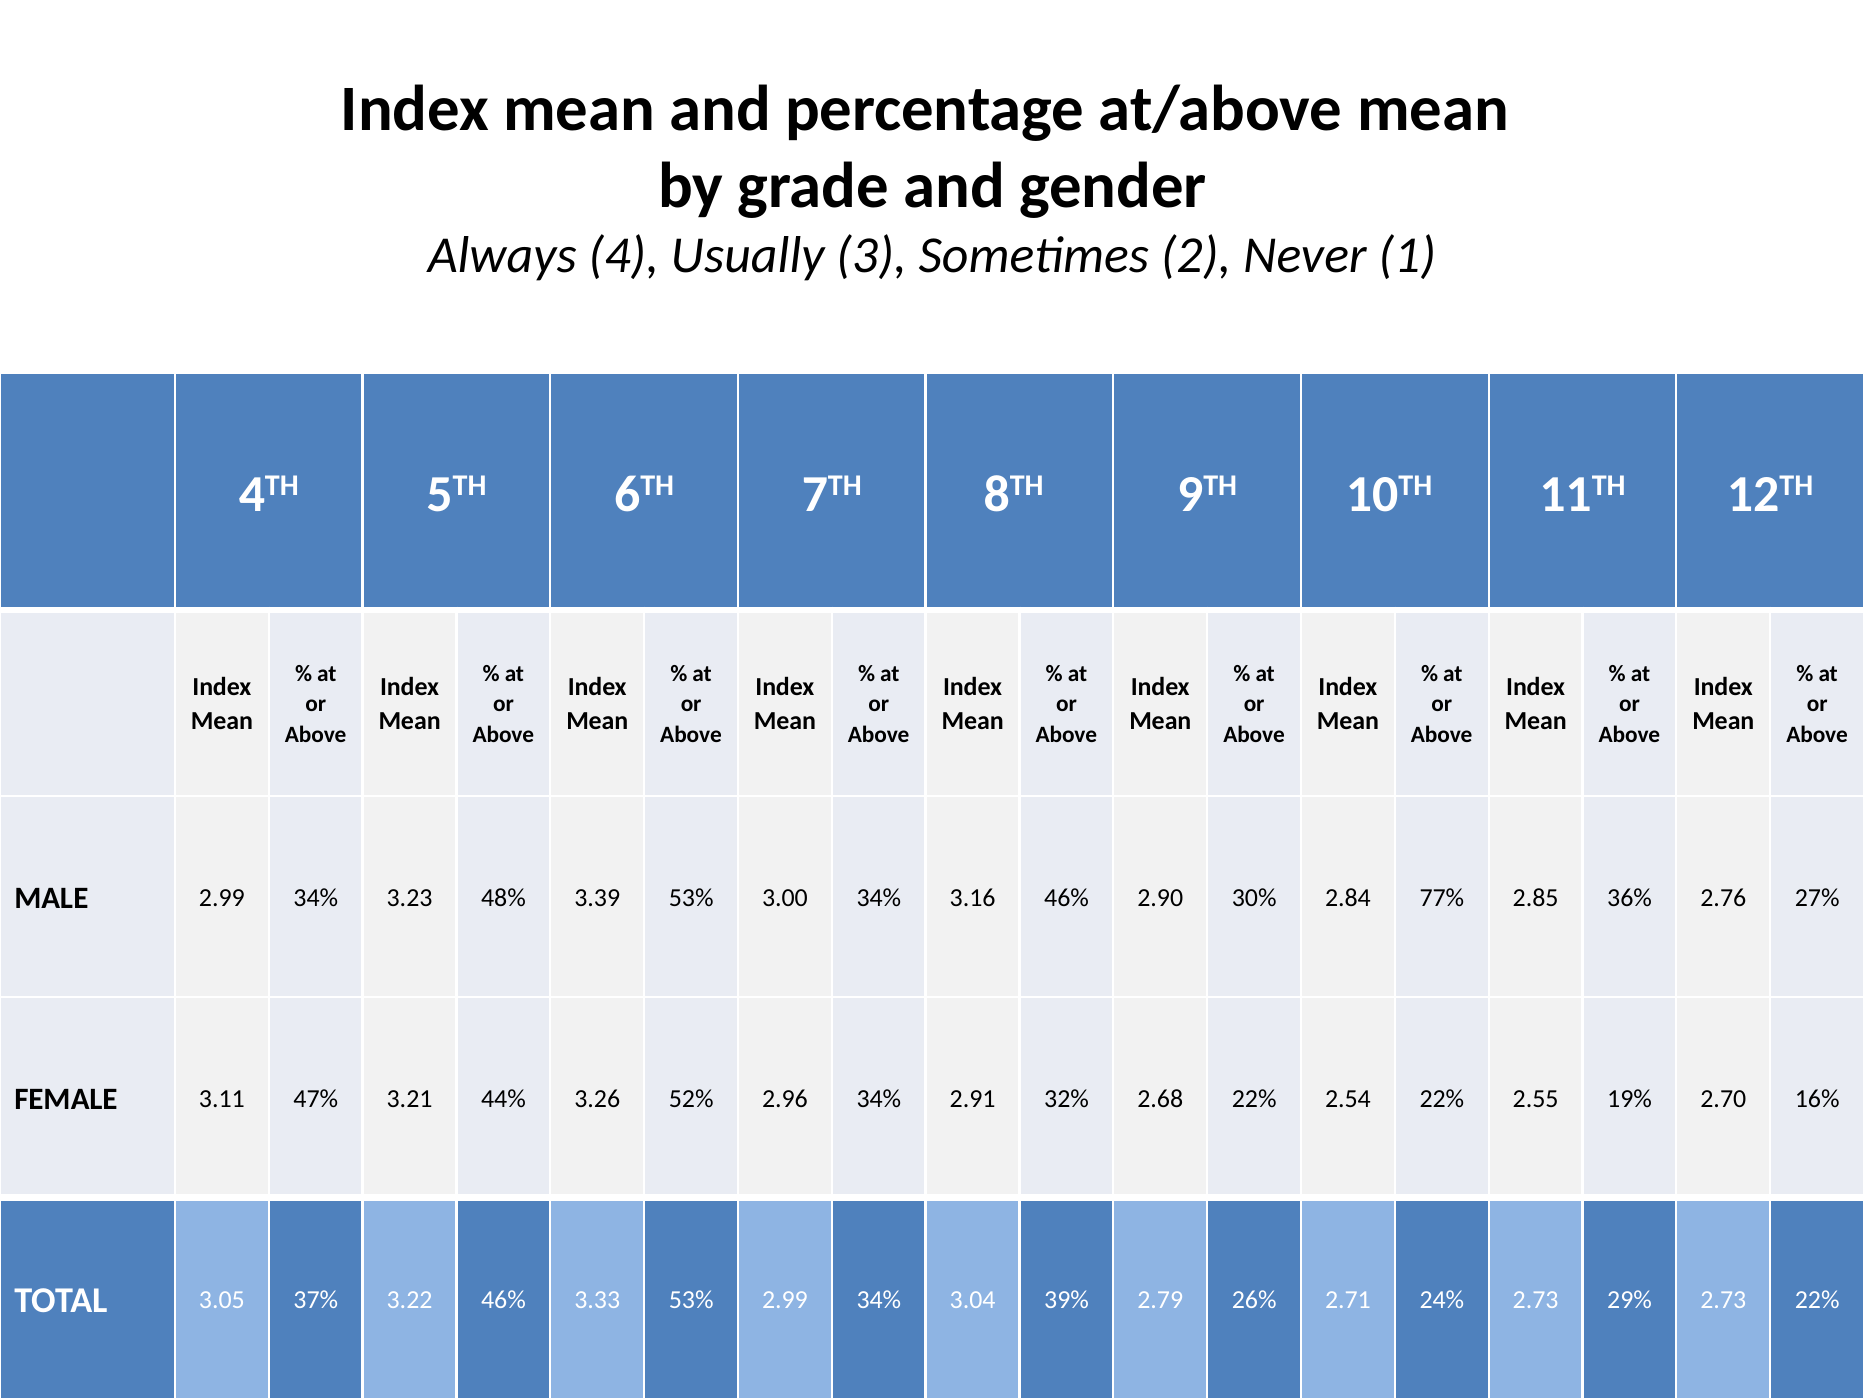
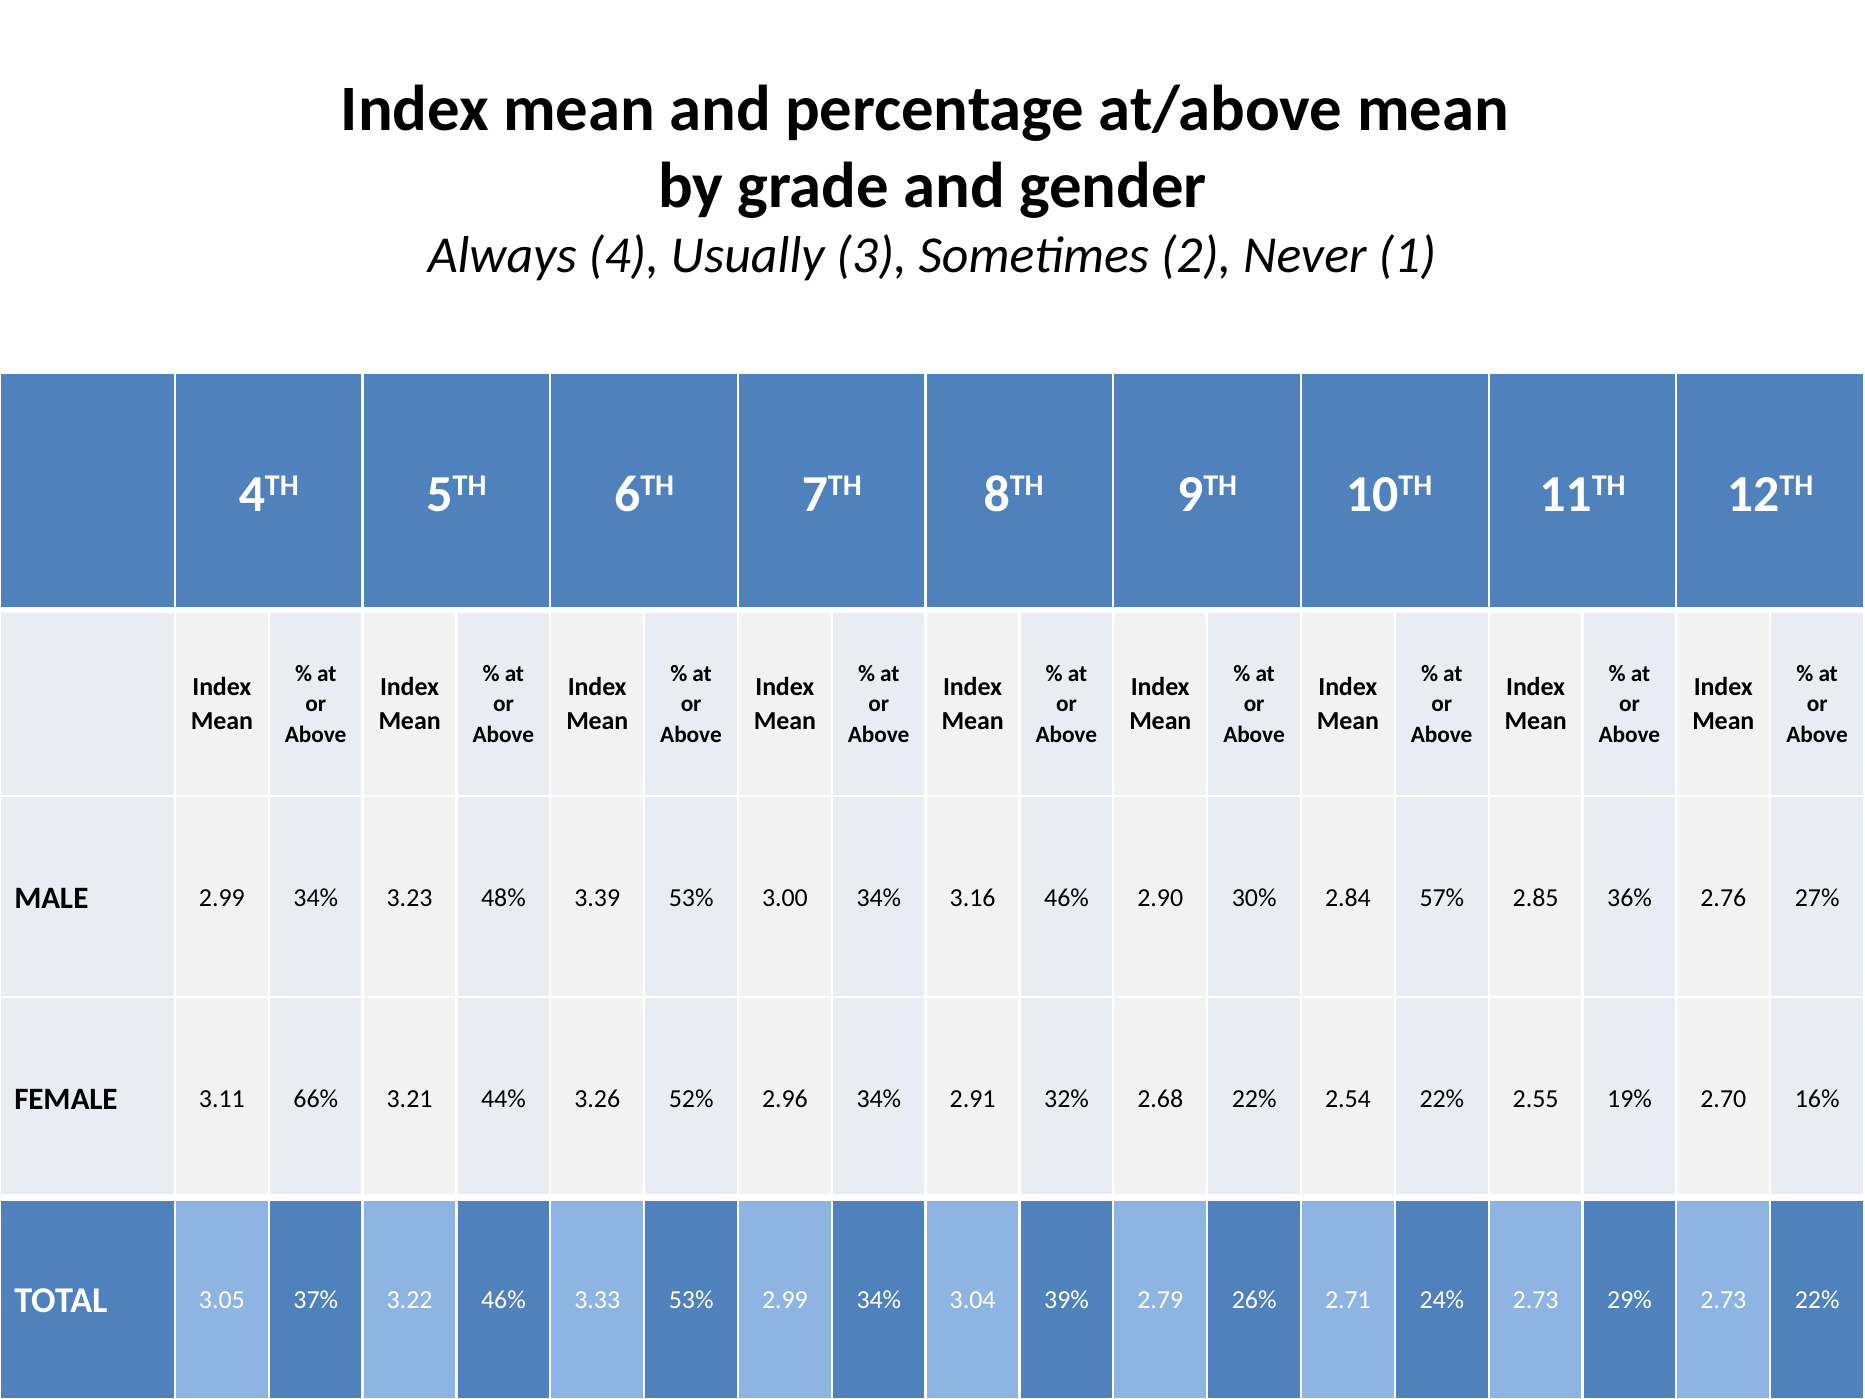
77%: 77% -> 57% (1442, 897)
47%: 47% -> 66% (316, 1098)
